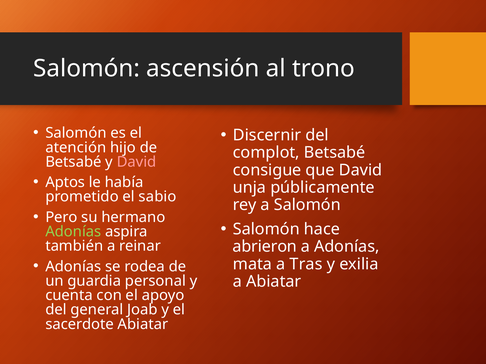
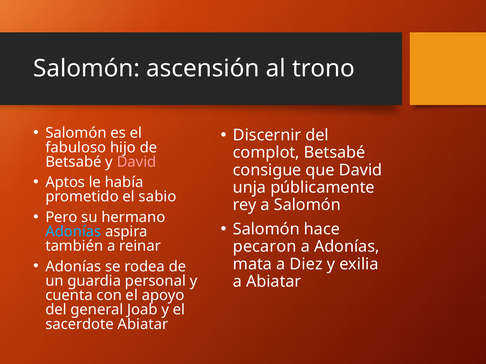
atención: atención -> fabuloso (76, 148)
Adonías colour: light green -> light blue (73, 232)
abrieron: abrieron -> pecaron (265, 247)
Tras: Tras -> Diez (306, 264)
